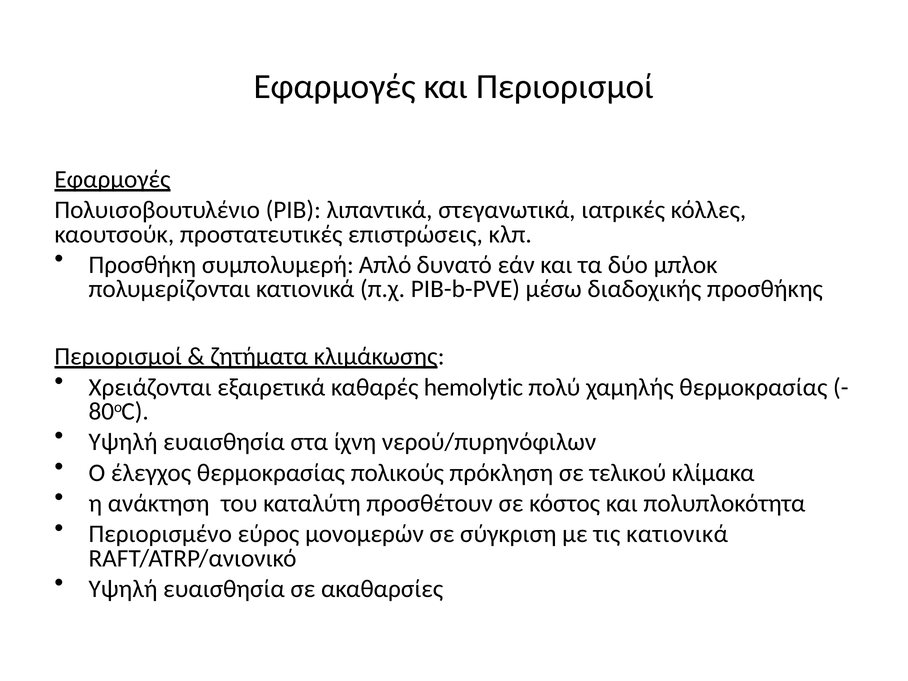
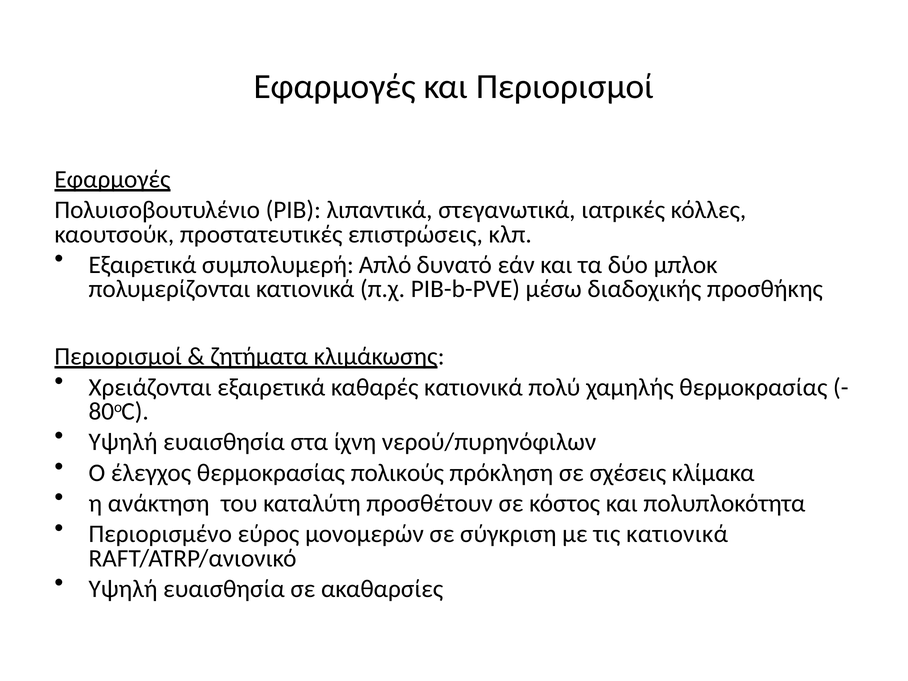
Προσθήκη: Προσθήκη -> Εξαιρετικά (142, 265)
καθαρές hemolytic: hemolytic -> κατιονικά (473, 387)
τελικού: τελικού -> σχέσεις (628, 473)
